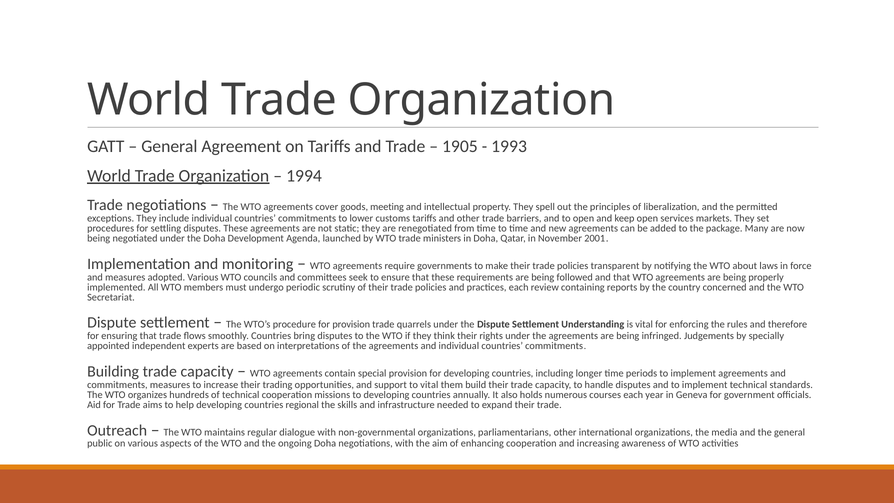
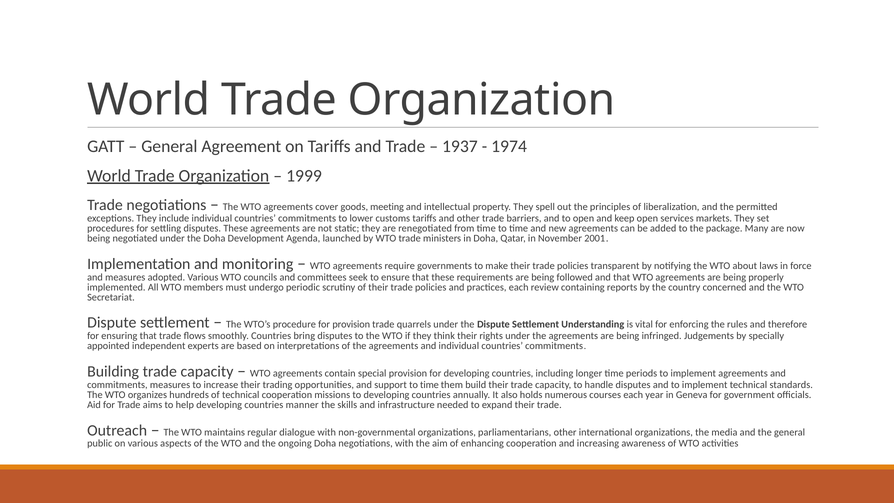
1905: 1905 -> 1937 (460, 147)
1993: 1993 -> 1974 (509, 147)
1994: 1994 -> 1999 (304, 176)
support to vital: vital -> time (429, 385)
regional: regional -> manner (302, 405)
